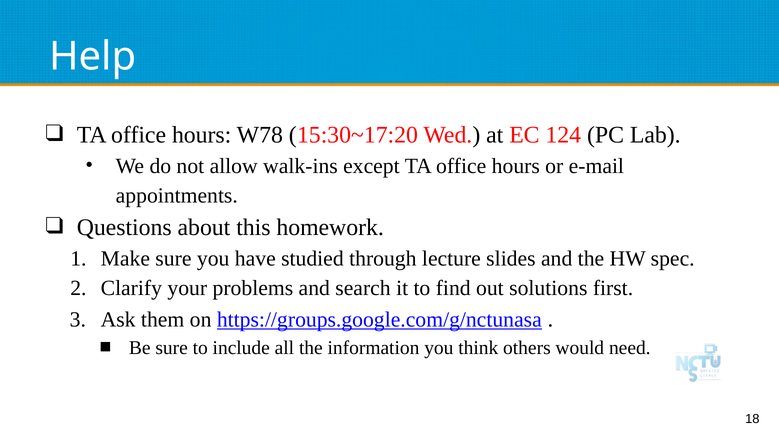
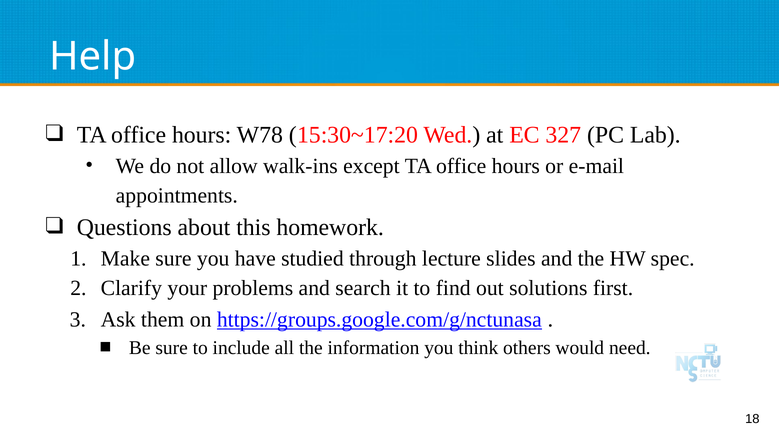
124: 124 -> 327 (563, 135)
